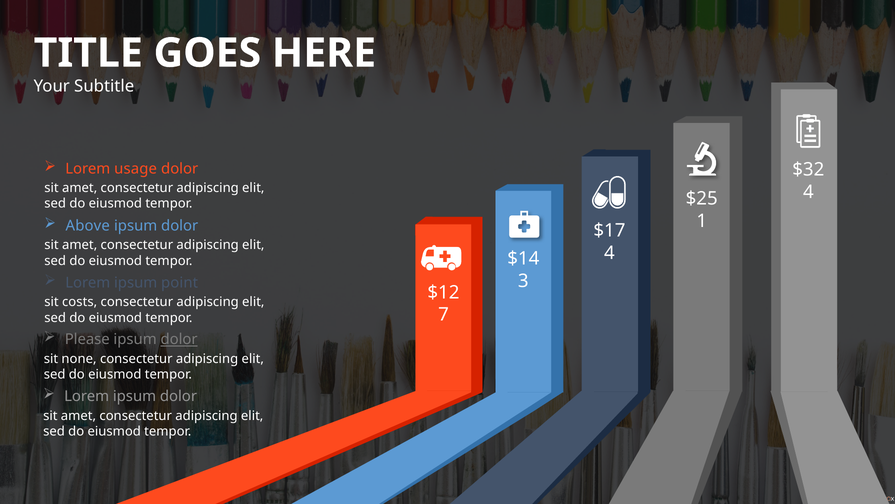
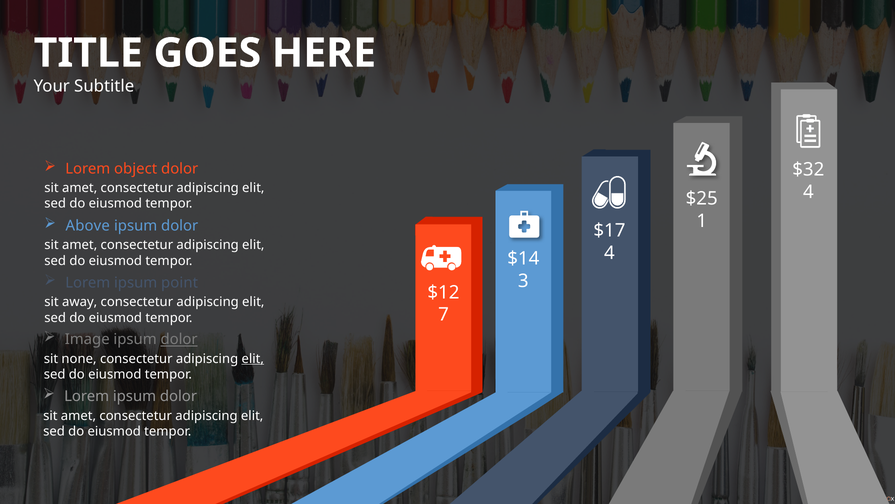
usage: usage -> object (136, 168)
costs: costs -> away (80, 302)
Please: Please -> Image (87, 339)
elit underline: none -> present (253, 358)
